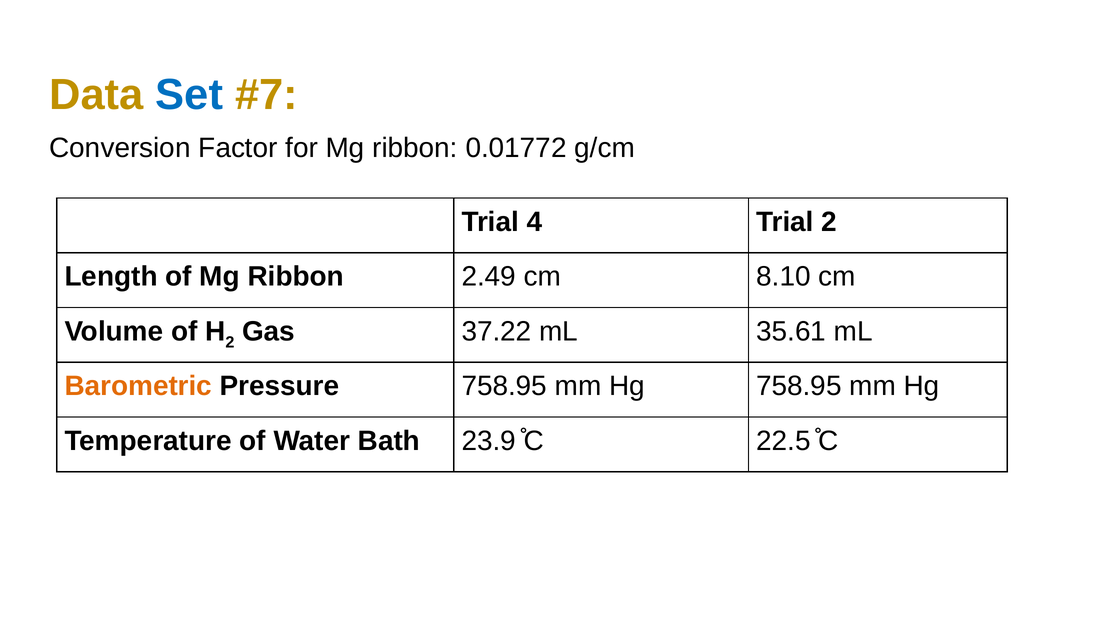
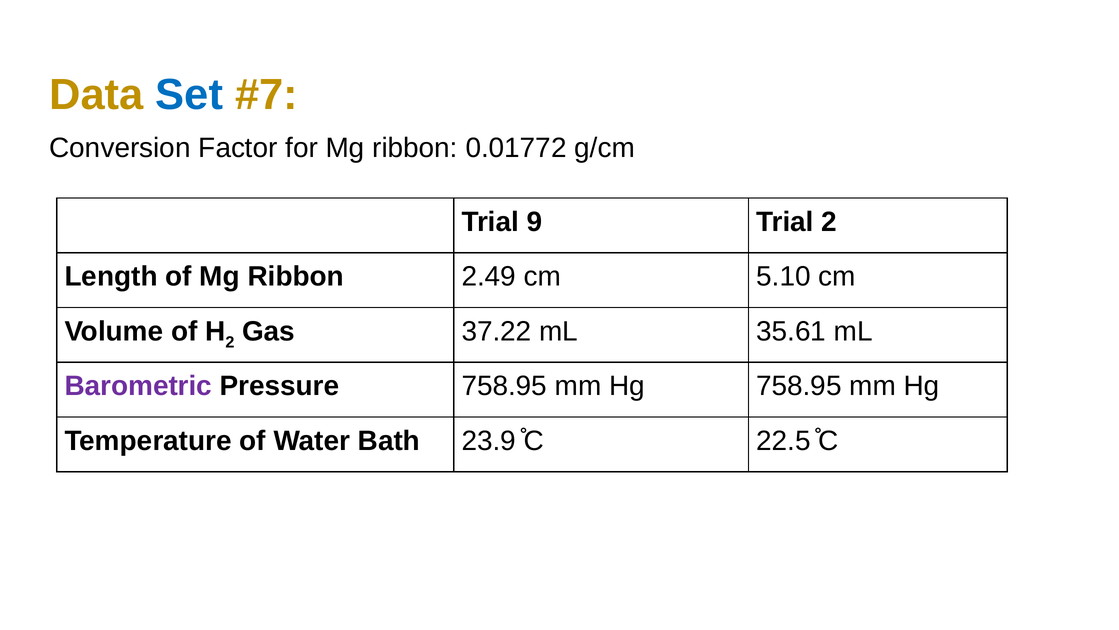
4: 4 -> 9 (535, 222)
8.10: 8.10 -> 5.10 (783, 276)
Barometric colour: orange -> purple (138, 386)
